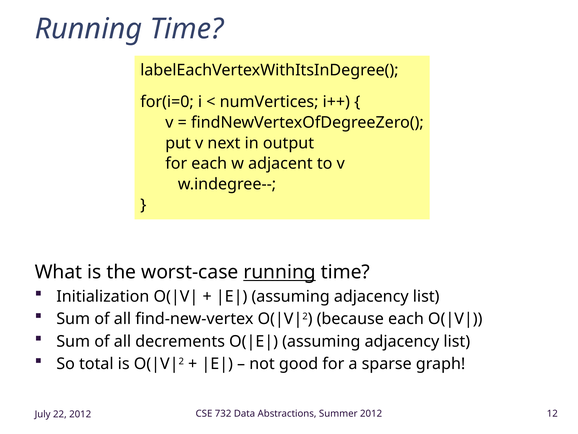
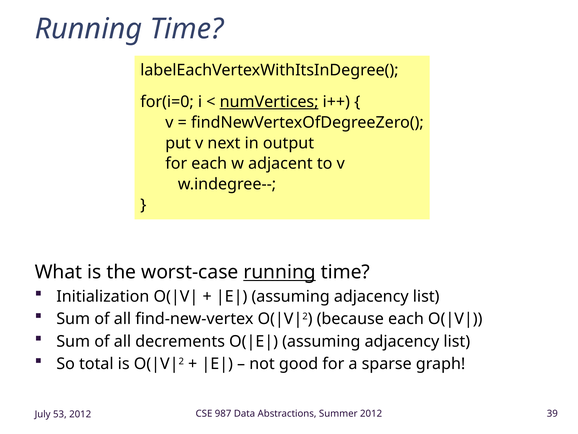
numVertices underline: none -> present (269, 102)
732: 732 -> 987 (223, 413)
12: 12 -> 39 (552, 413)
22: 22 -> 53 (60, 414)
